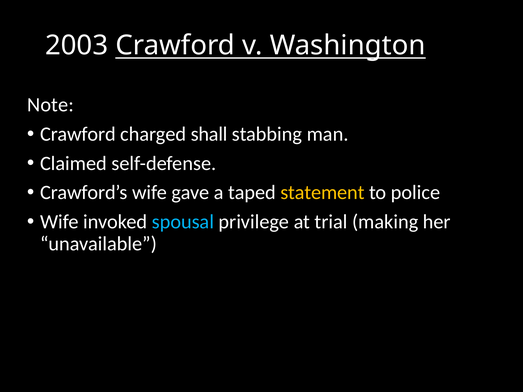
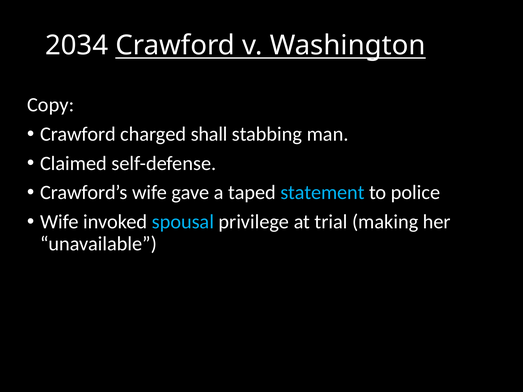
2003: 2003 -> 2034 (77, 46)
Note: Note -> Copy (51, 105)
statement colour: yellow -> light blue (323, 193)
